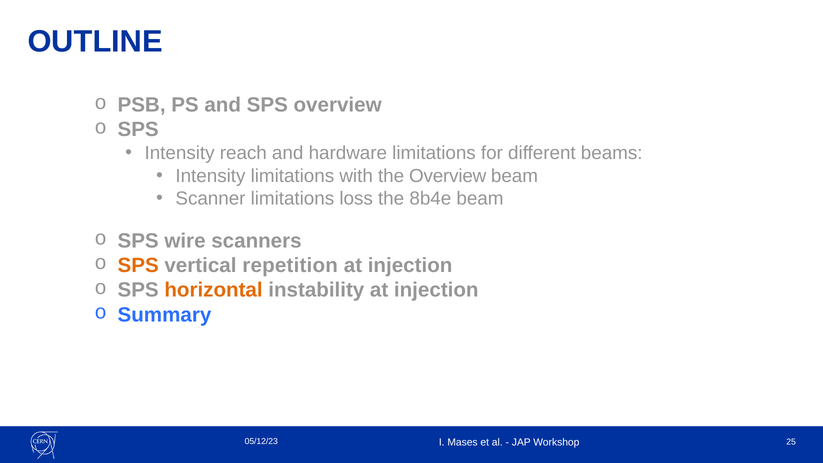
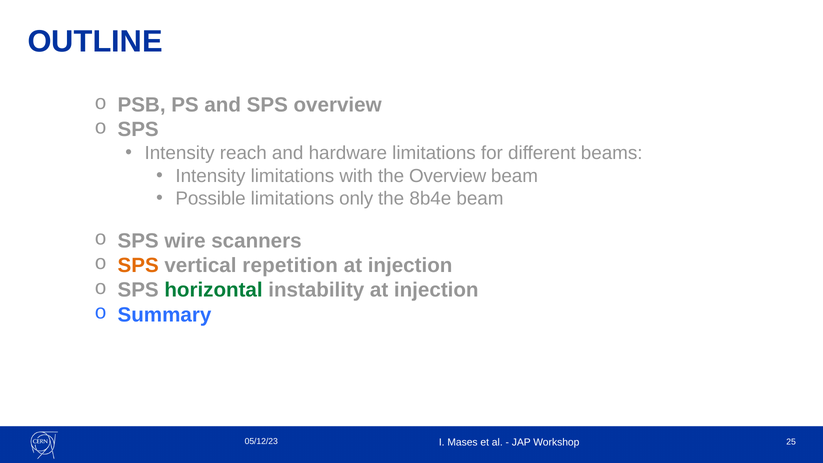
Scanner: Scanner -> Possible (211, 198)
loss: loss -> only (356, 198)
horizontal colour: orange -> green (214, 290)
